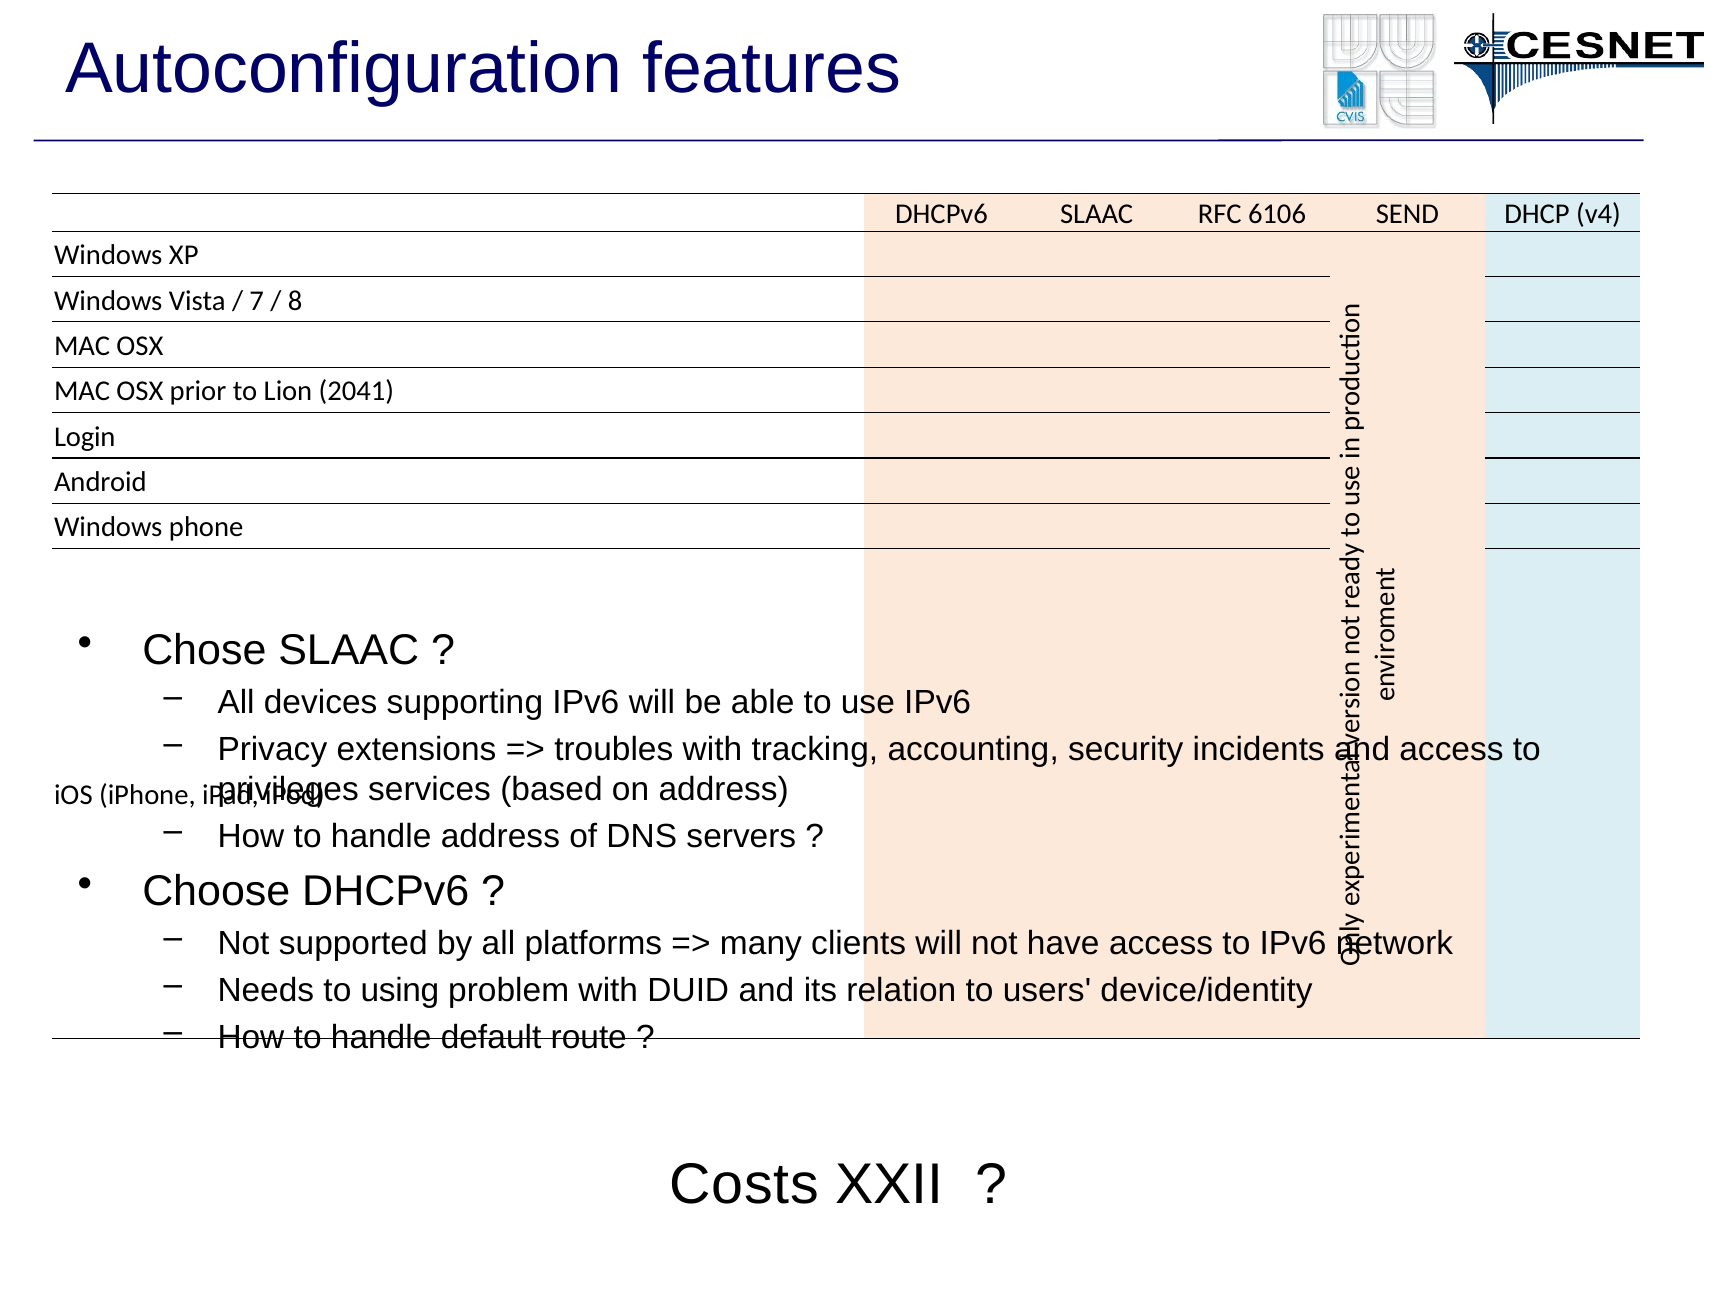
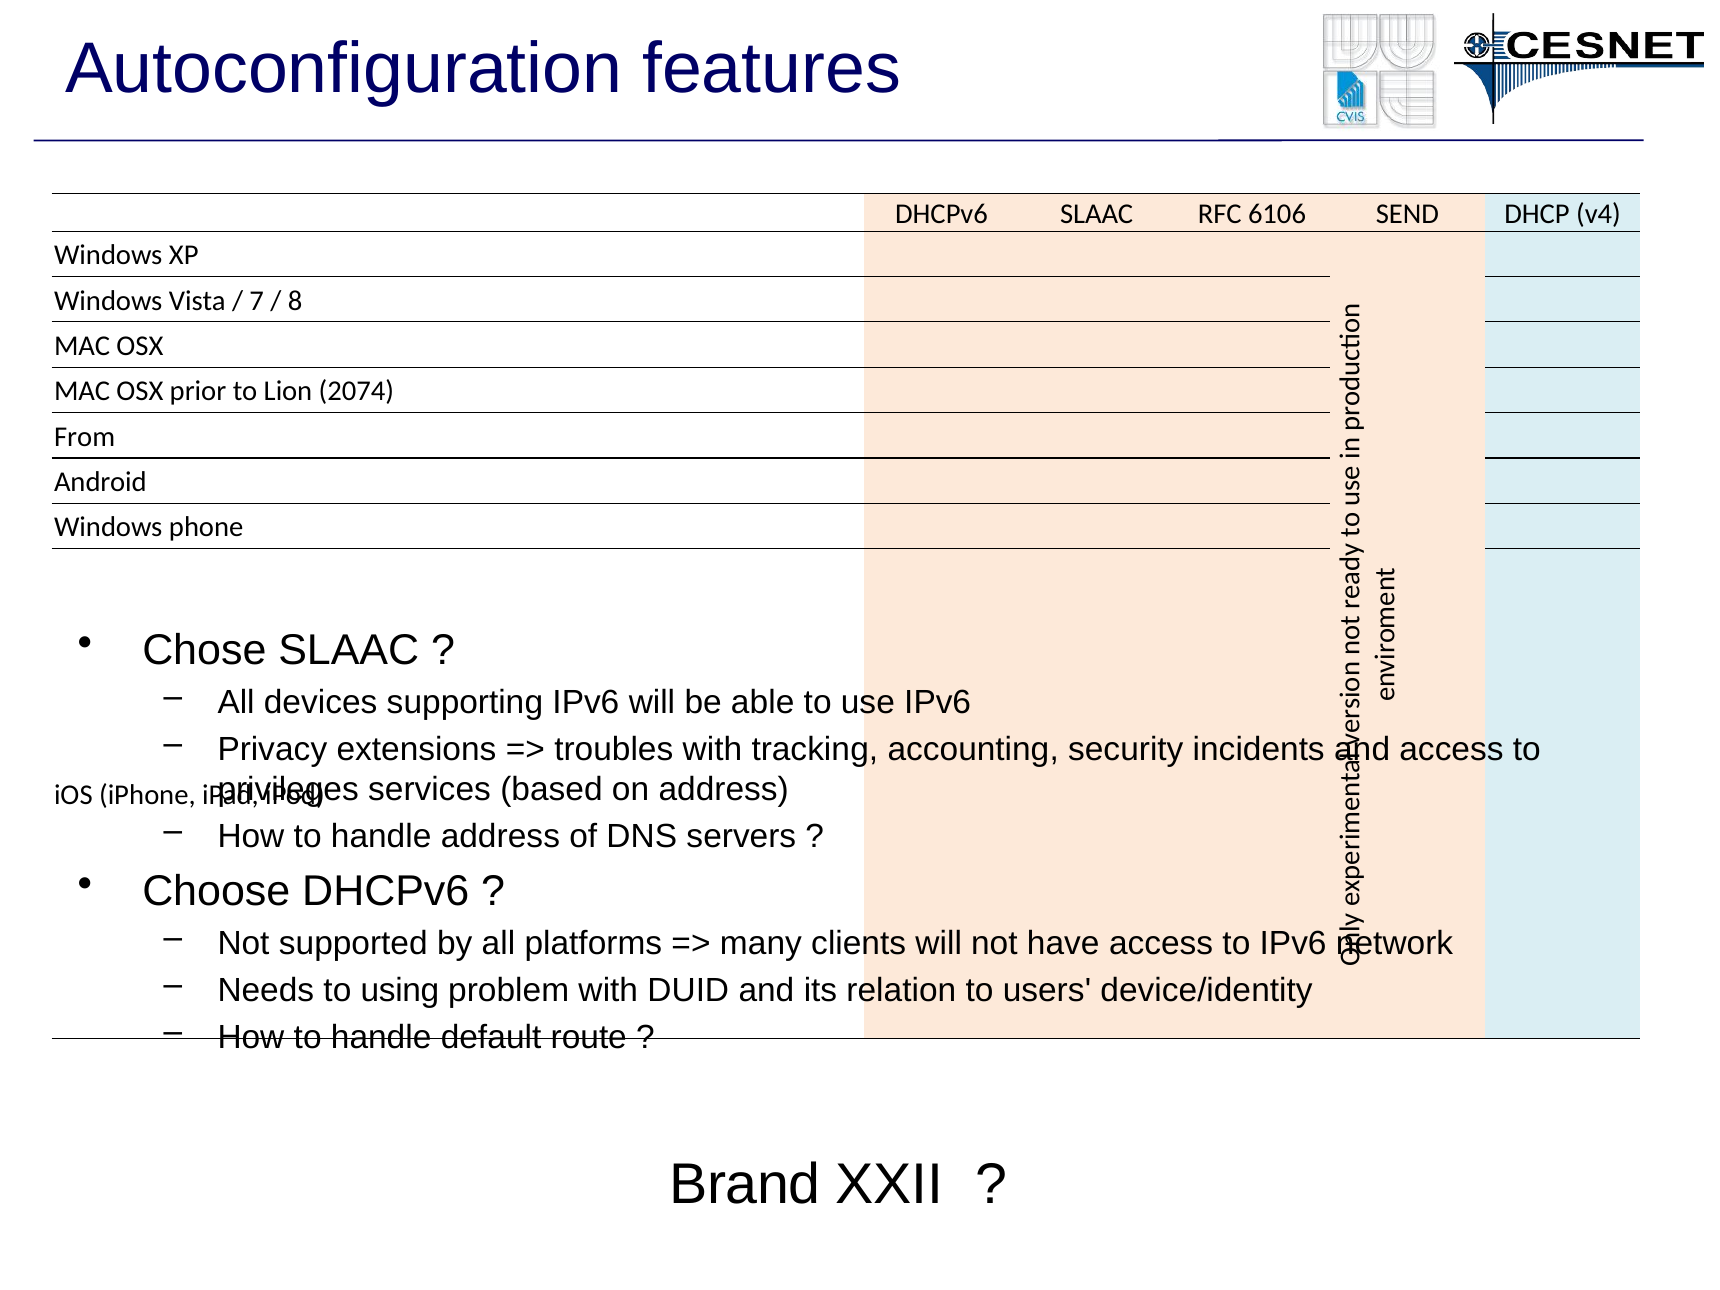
2041: 2041 -> 2074 (356, 391)
Login: Login -> From (85, 437)
Costs: Costs -> Brand (745, 1185)
